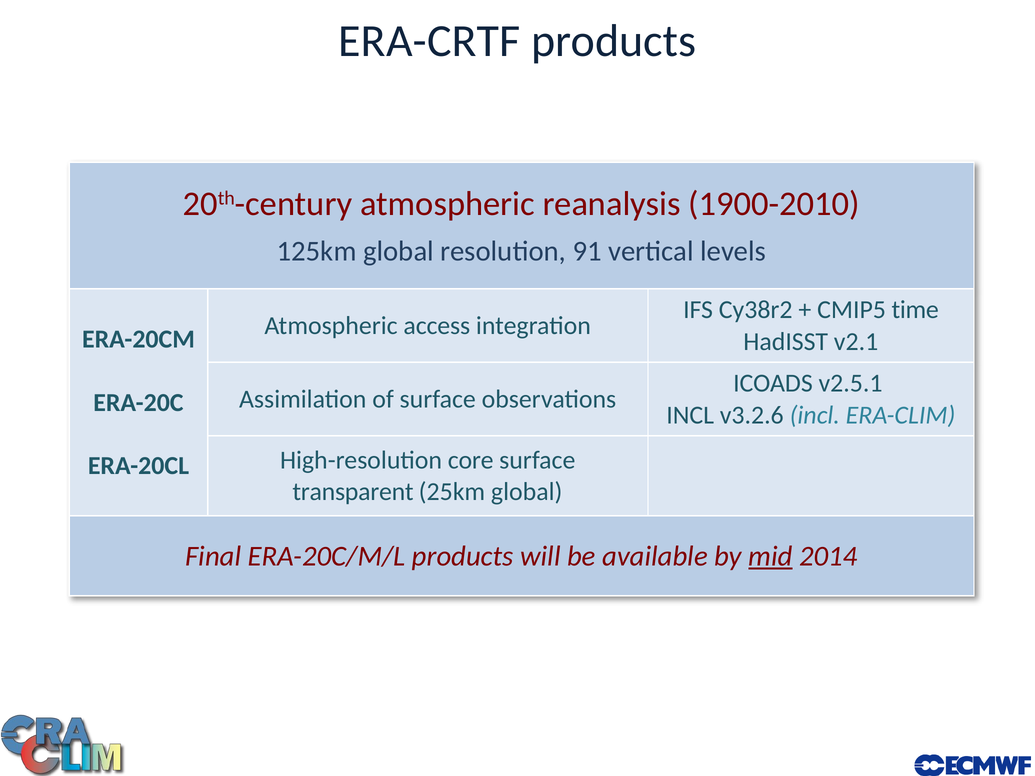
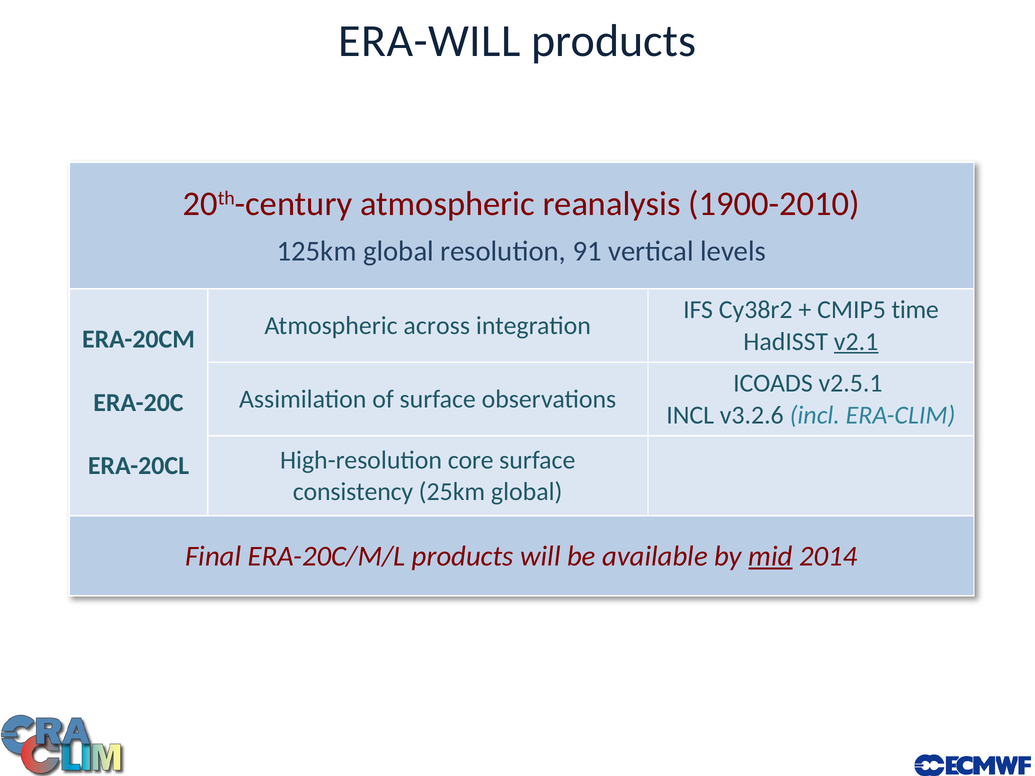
ERA-CRTF: ERA-CRTF -> ERA-WILL (429, 41)
access: access -> across (437, 326)
v2.1 underline: none -> present (856, 342)
transparent: transparent -> consistency (353, 492)
